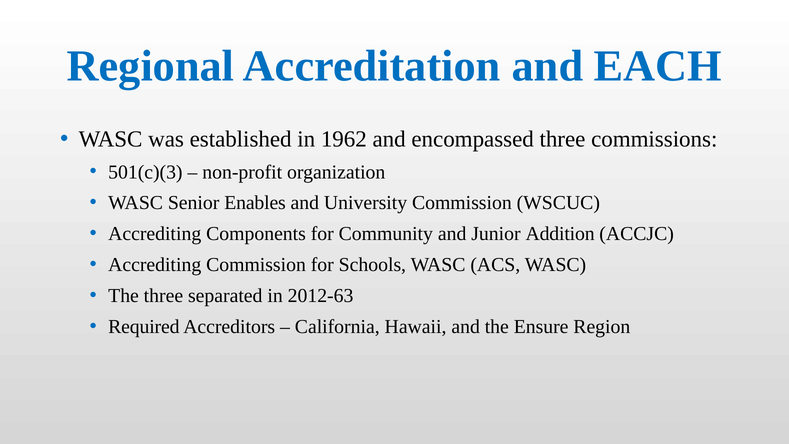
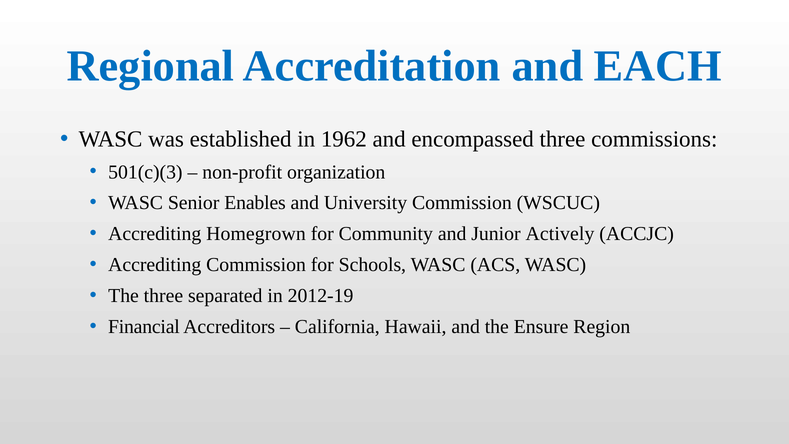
Components: Components -> Homegrown (256, 234)
Addition: Addition -> Actively (560, 234)
2012-63: 2012-63 -> 2012-19 (321, 296)
Required: Required -> Financial (144, 327)
